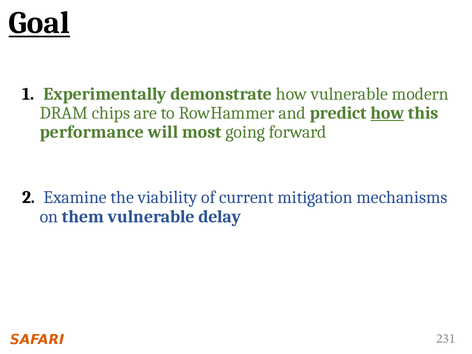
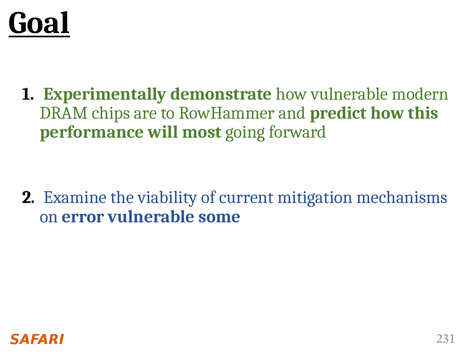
how underline: present -> none (387, 113)
them: them -> error (83, 217)
delay: delay -> some (220, 217)
